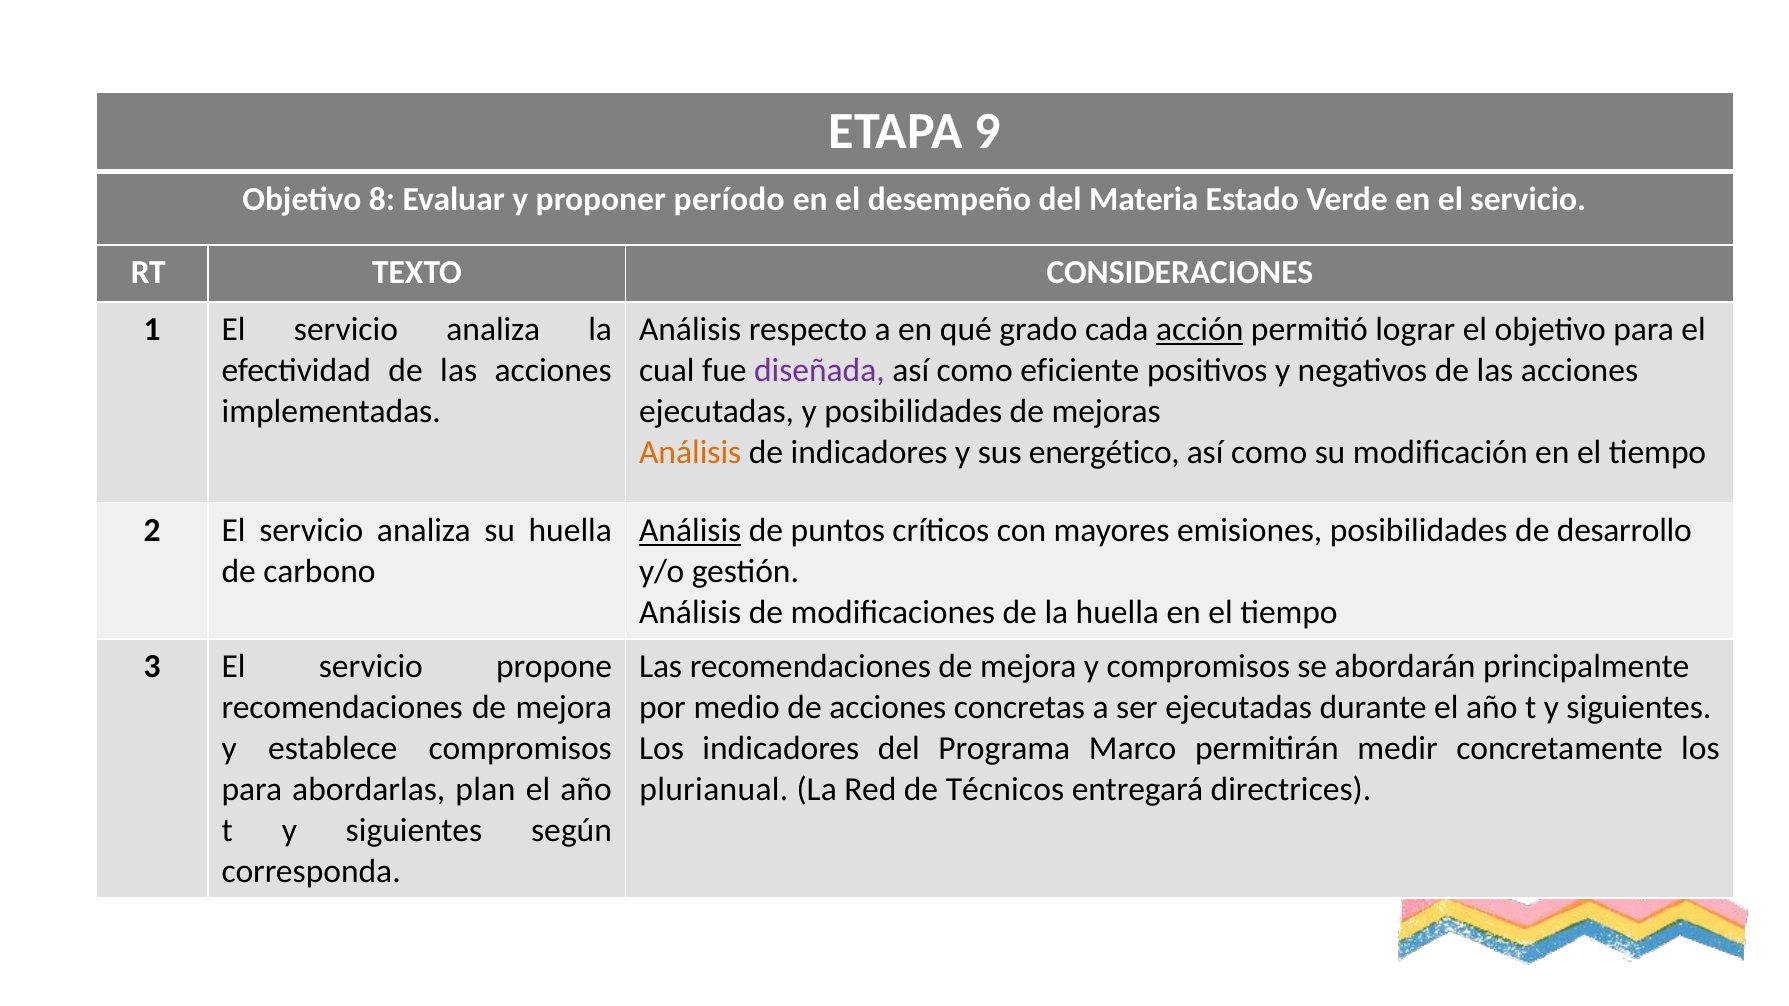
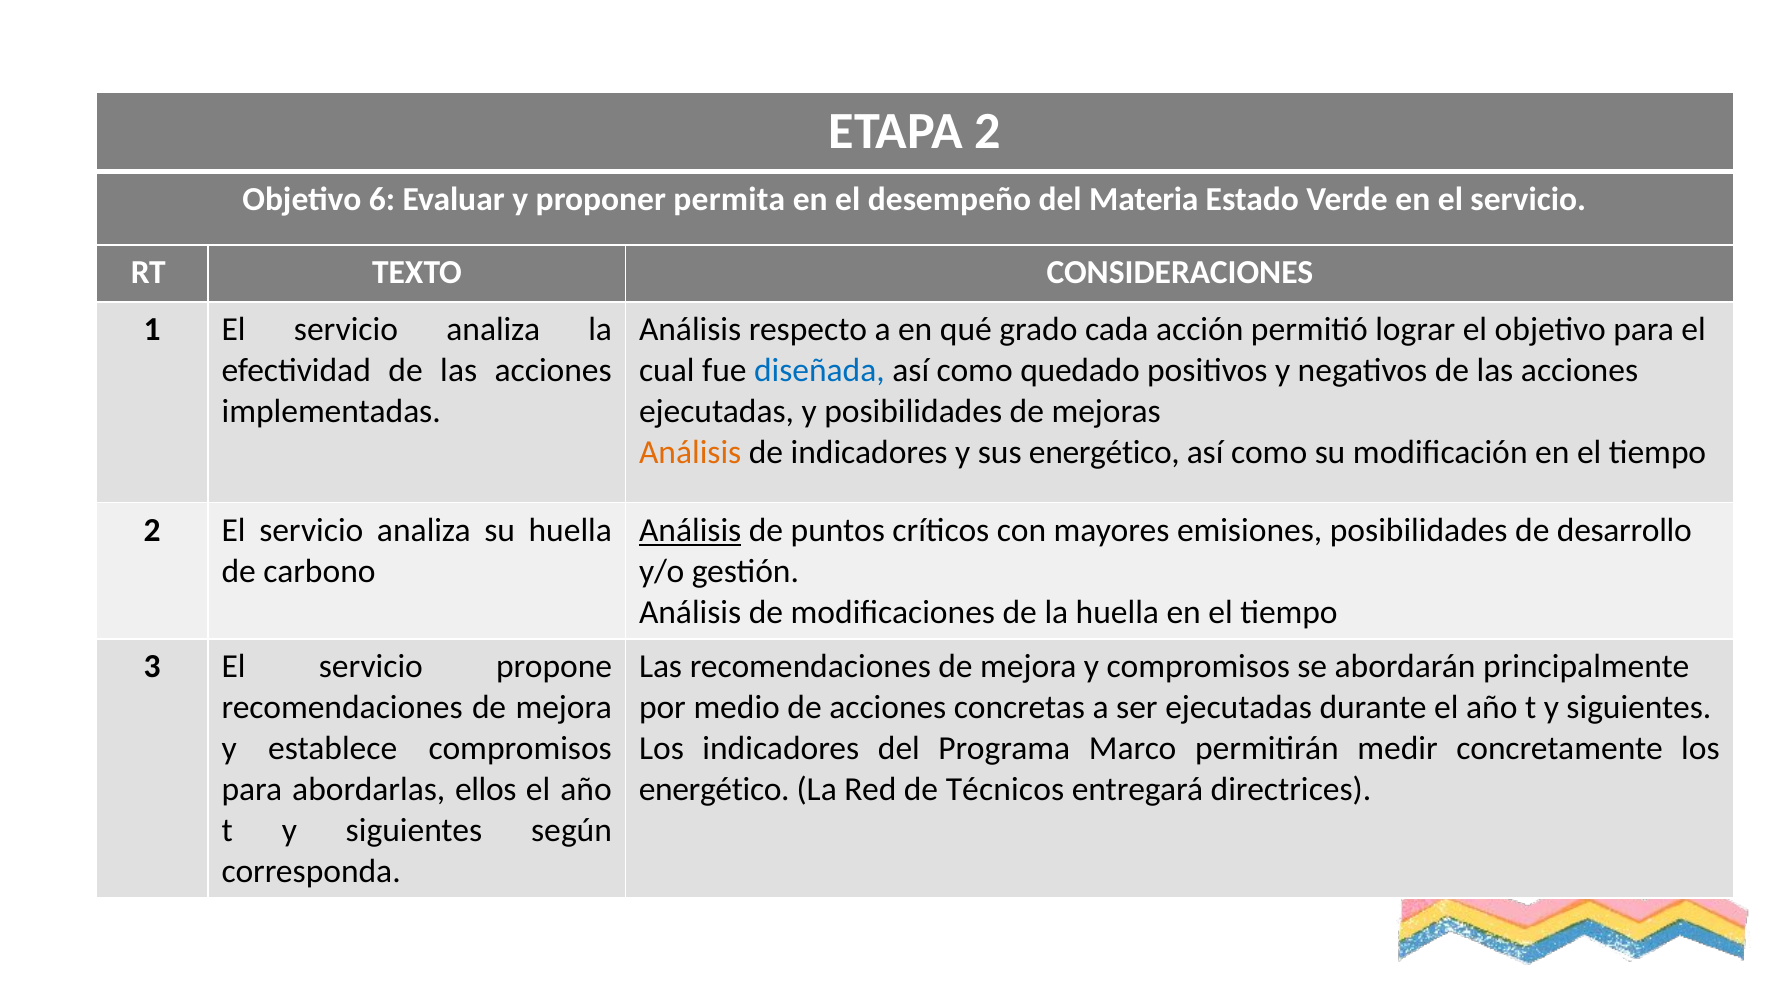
ETAPA 9: 9 -> 2 (988, 131)
8: 8 -> 6 (382, 199)
período: período -> permita (729, 199)
acción underline: present -> none (1200, 330)
diseñada colour: purple -> blue (819, 371)
eficiente: eficiente -> quedado (1080, 371)
plan: plan -> ellos (486, 789)
plurianual: plurianual -> energético (714, 789)
